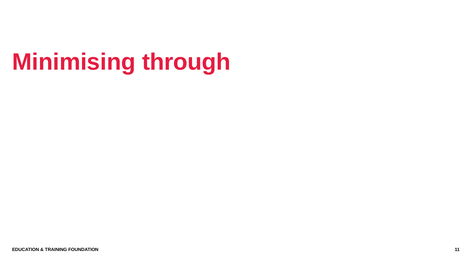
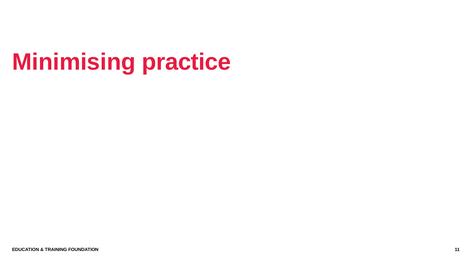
through: through -> practice (186, 62)
